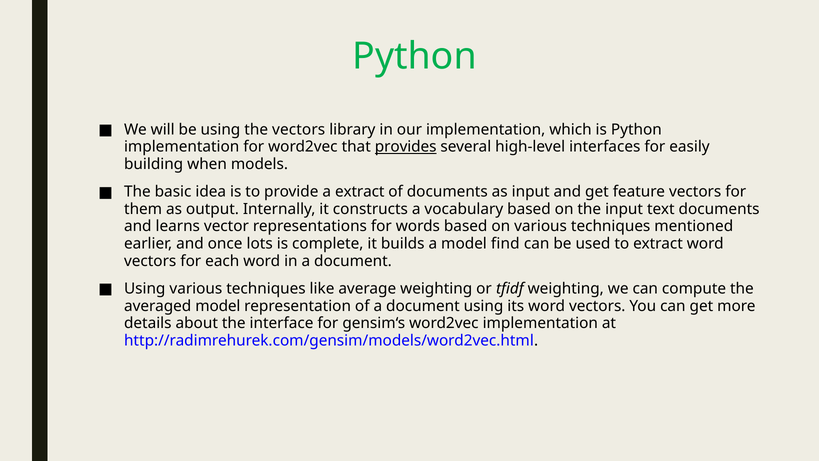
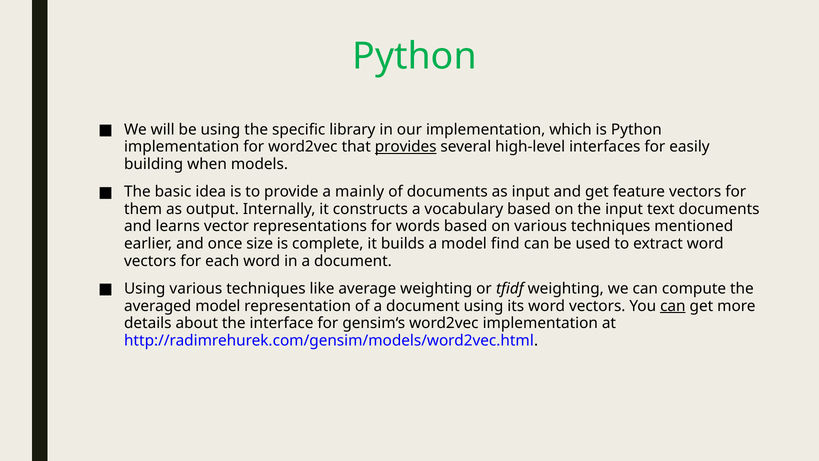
the vectors: vectors -> specific (299, 129)
a extract: extract -> mainly (360, 192)
lots: lots -> size (260, 244)
can underline: none -> present (673, 306)
